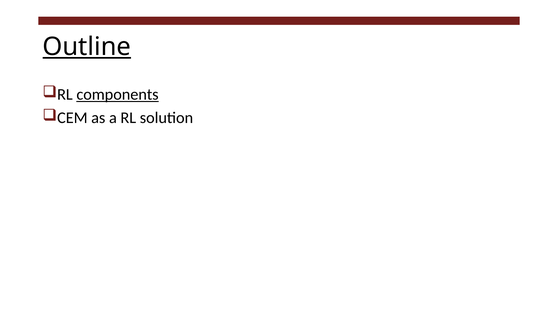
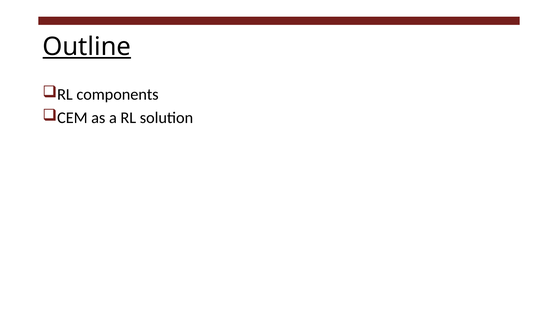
components underline: present -> none (118, 94)
